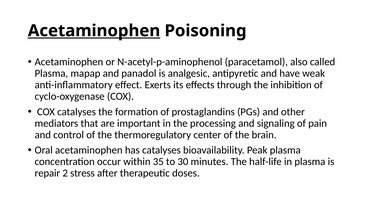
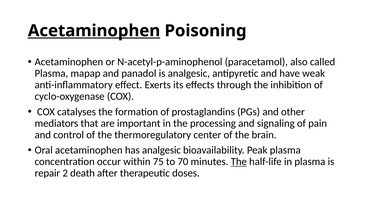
has catalyses: catalyses -> analgesic (161, 150)
35: 35 -> 75 (158, 161)
30: 30 -> 70 (183, 161)
The underline: none -> present (239, 161)
stress: stress -> death (83, 173)
